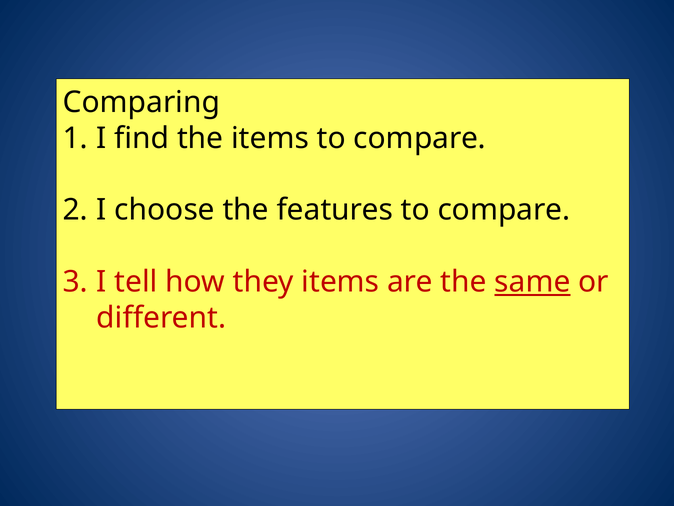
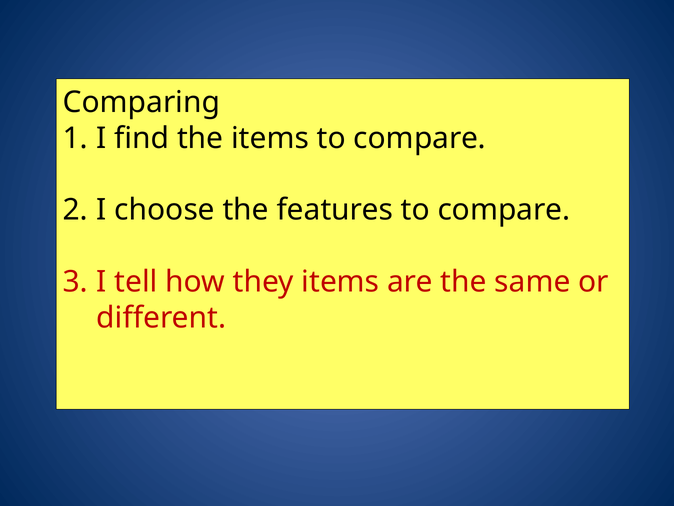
same underline: present -> none (532, 282)
